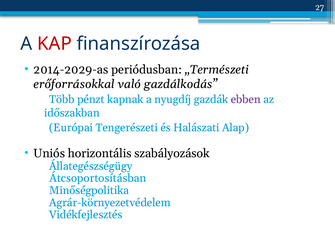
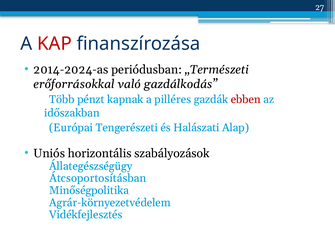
2014-2029-as: 2014-2029-as -> 2014-2024-as (71, 69)
nyugdíj: nyugdíj -> pilléres (173, 99)
ebben colour: purple -> red (246, 99)
